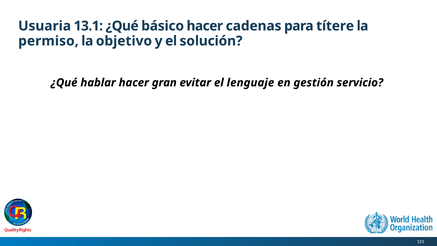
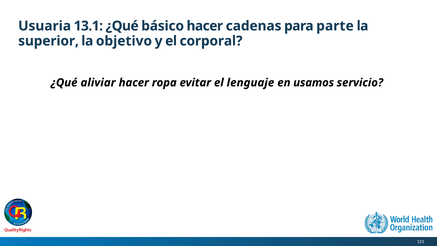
títere: títere -> parte (335, 26)
permiso: permiso -> superior (49, 41)
solución: solución -> corporal (211, 41)
hablar: hablar -> aliviar (98, 83)
gran: gran -> ropa (164, 83)
gestión: gestión -> usamos (314, 83)
